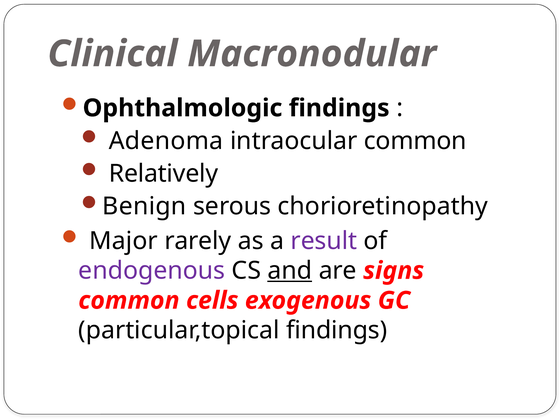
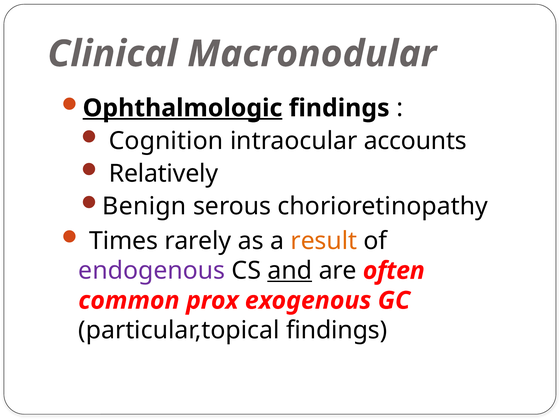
Ophthalmologic underline: none -> present (183, 108)
Adenoma: Adenoma -> Cognition (166, 141)
intraocular common: common -> accounts (415, 141)
Major: Major -> Times (124, 241)
result colour: purple -> orange (324, 241)
signs: signs -> often (394, 271)
cells: cells -> prox (212, 301)
